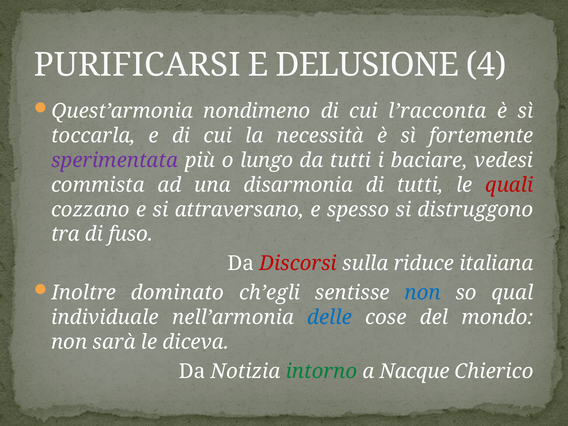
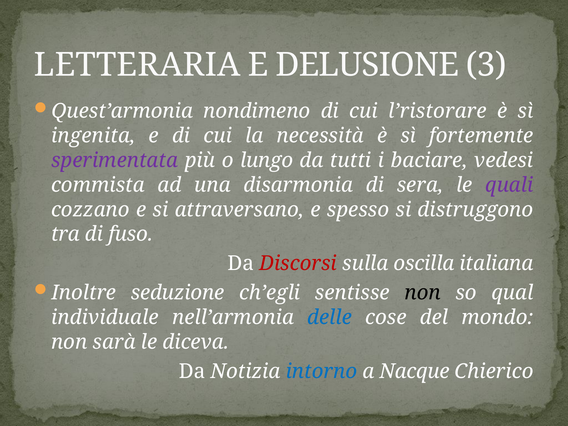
PURIFICARSI: PURIFICARSI -> LETTERARIA (137, 65)
4: 4 -> 3 (486, 65)
l’racconta: l’racconta -> l’ristorare (437, 111)
toccarla: toccarla -> ingenita (93, 136)
di tutti: tutti -> sera (420, 185)
quali colour: red -> purple (509, 185)
riduce: riduce -> oscilla (424, 264)
dominato: dominato -> seduzione (178, 293)
non colour: blue -> black (423, 293)
intorno colour: green -> blue (321, 371)
